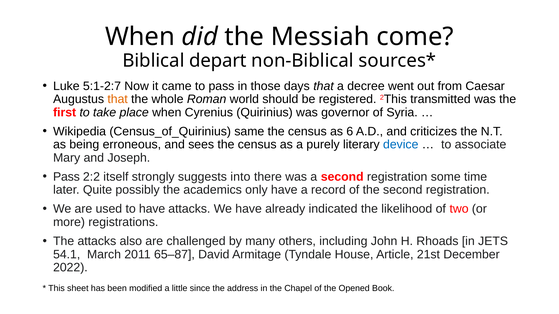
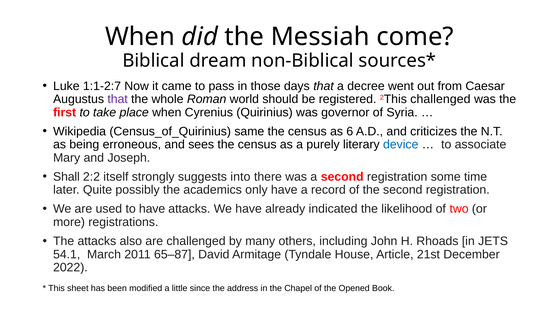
depart: depart -> dream (218, 61)
5:1-2:7: 5:1-2:7 -> 1:1-2:7 (102, 86)
that colour: orange -> purple (118, 99)
2This transmitted: transmitted -> challenged (440, 99)
Pass: Pass -> Shall (66, 177)
